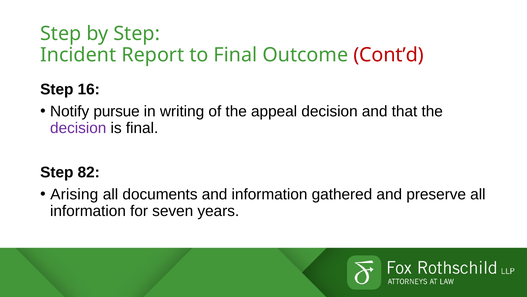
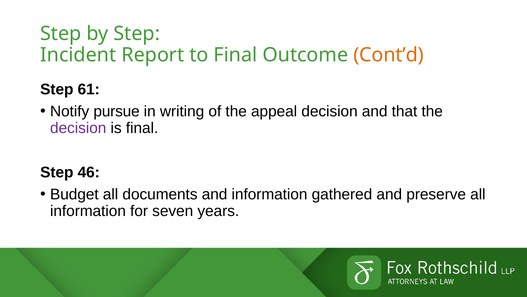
Cont’d colour: red -> orange (389, 55)
16: 16 -> 61 (89, 89)
82: 82 -> 46 (89, 172)
Arising: Arising -> Budget (74, 194)
